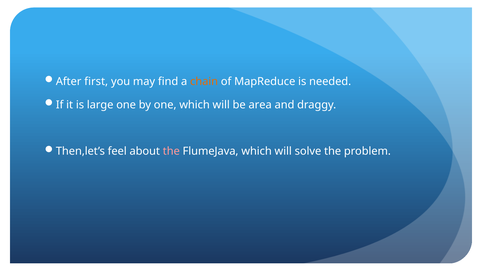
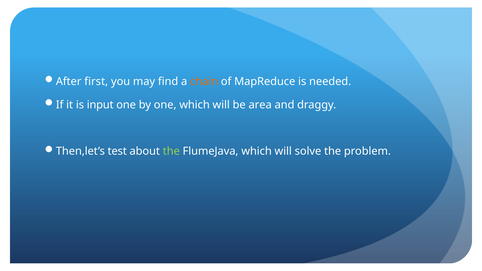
large: large -> input (100, 105)
feel: feel -> test (117, 151)
the colour: pink -> light green (171, 151)
